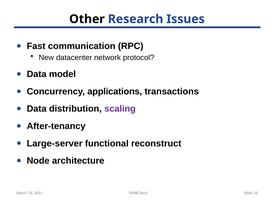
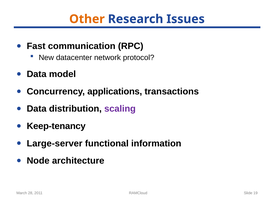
Other colour: black -> orange (87, 19)
After-tenancy: After-tenancy -> Keep-tenancy (56, 126)
reconstruct: reconstruct -> information (156, 144)
